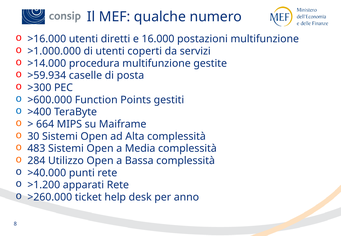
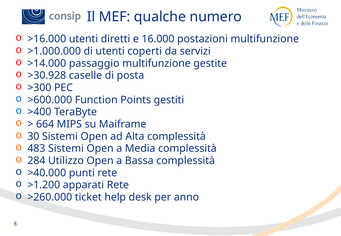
procedura: procedura -> passaggio (94, 63)
>59.934: >59.934 -> >30.928 (47, 76)
